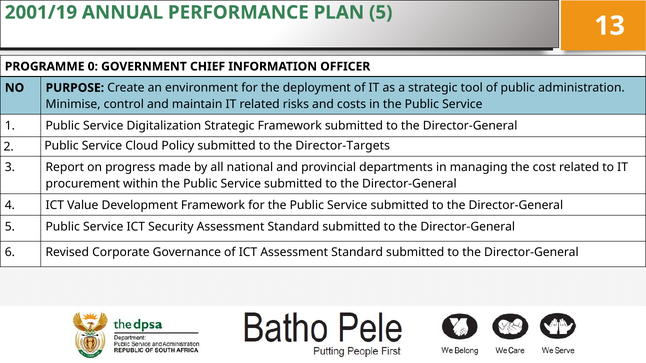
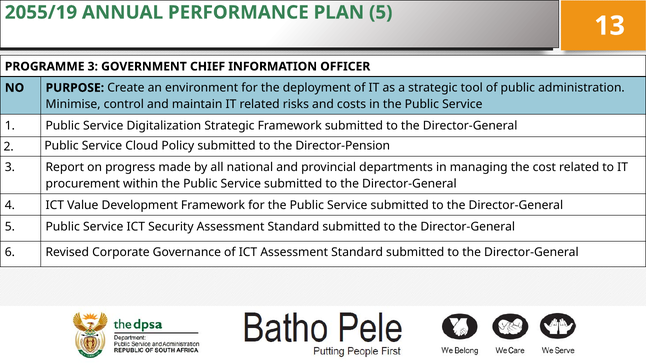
2001/19: 2001/19 -> 2055/19 (41, 12)
PROGRAMME 0: 0 -> 3 (93, 67)
Director-Targets: Director-Targets -> Director-Pension (343, 146)
